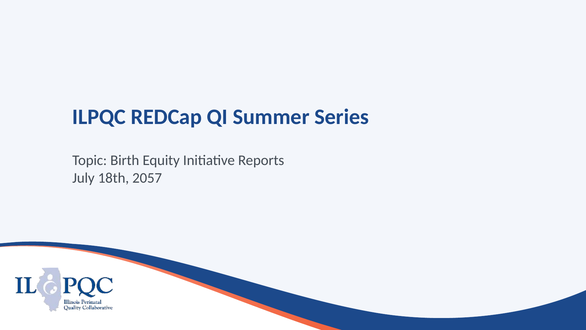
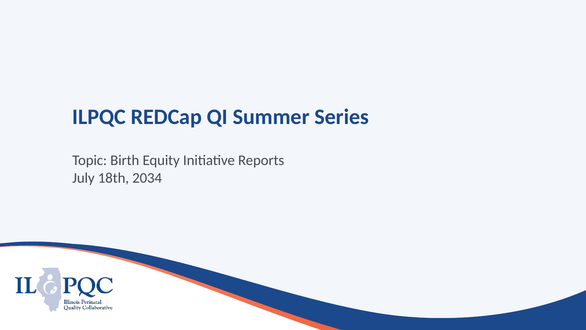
2057: 2057 -> 2034 (147, 178)
